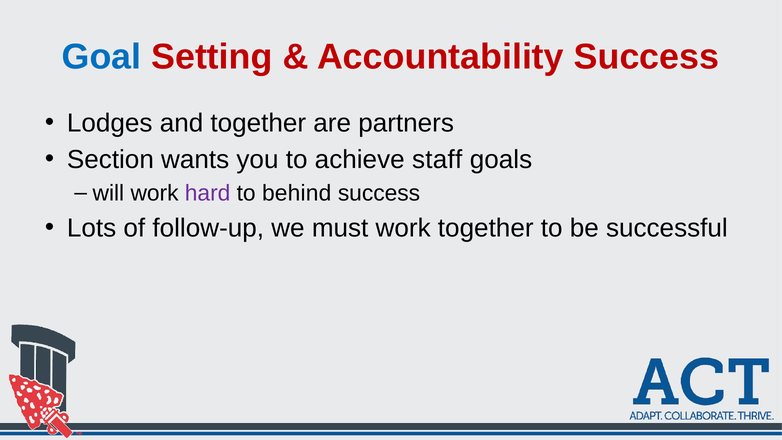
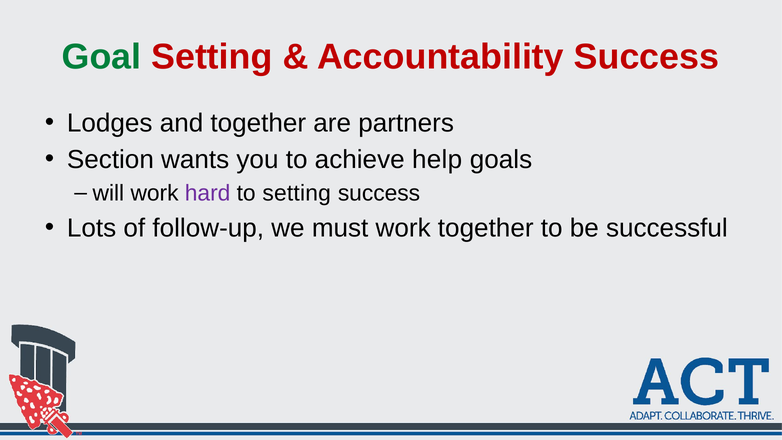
Goal colour: blue -> green (102, 57)
staff: staff -> help (437, 160)
to behind: behind -> setting (297, 193)
